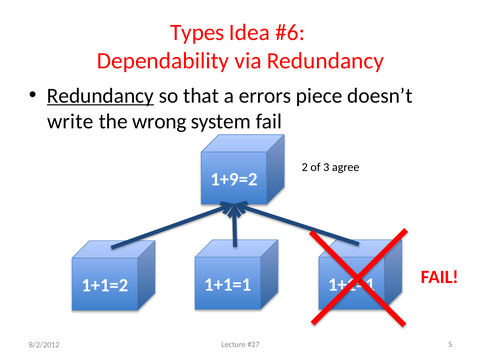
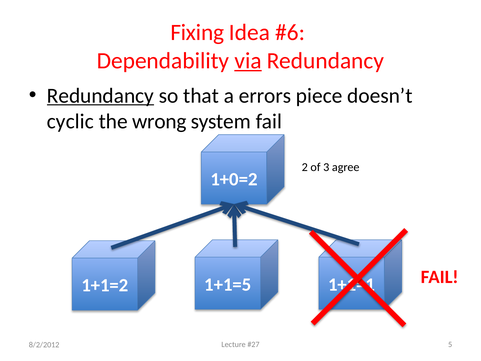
Types: Types -> Fixing (197, 33)
via underline: none -> present (248, 61)
write: write -> cyclic (70, 121)
1+9=2: 1+9=2 -> 1+0=2 (234, 179)
1+1=2 1+1=1: 1+1=1 -> 1+1=5 (228, 284)
